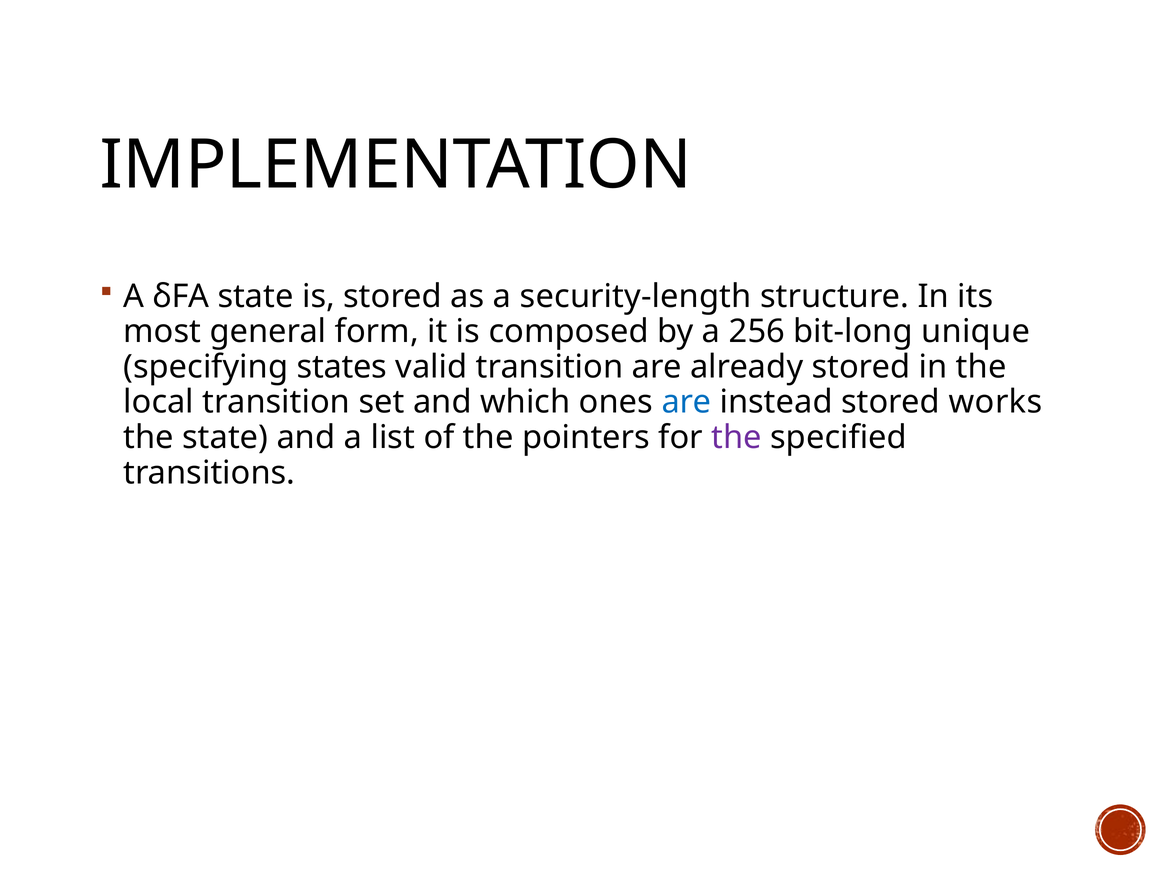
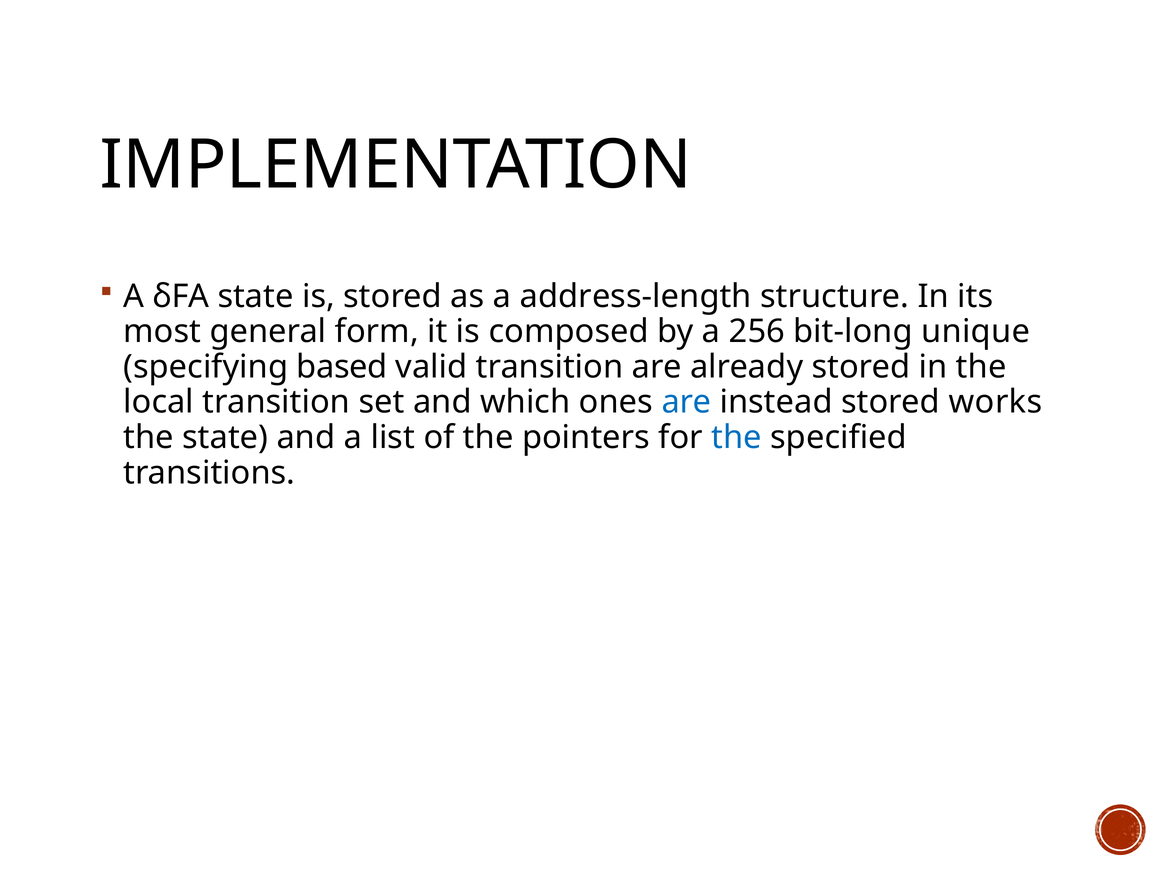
security-length: security-length -> address-length (636, 296)
states: states -> based (342, 367)
the colour: purple -> blue (737, 437)
